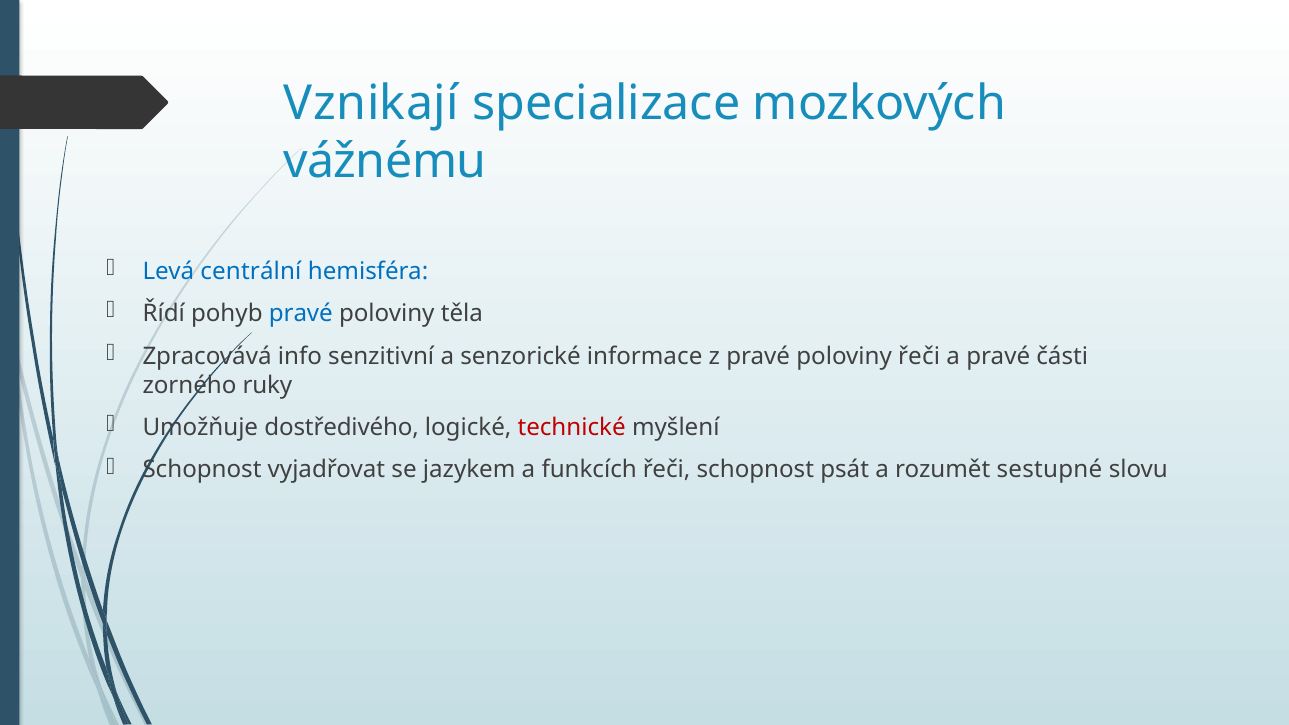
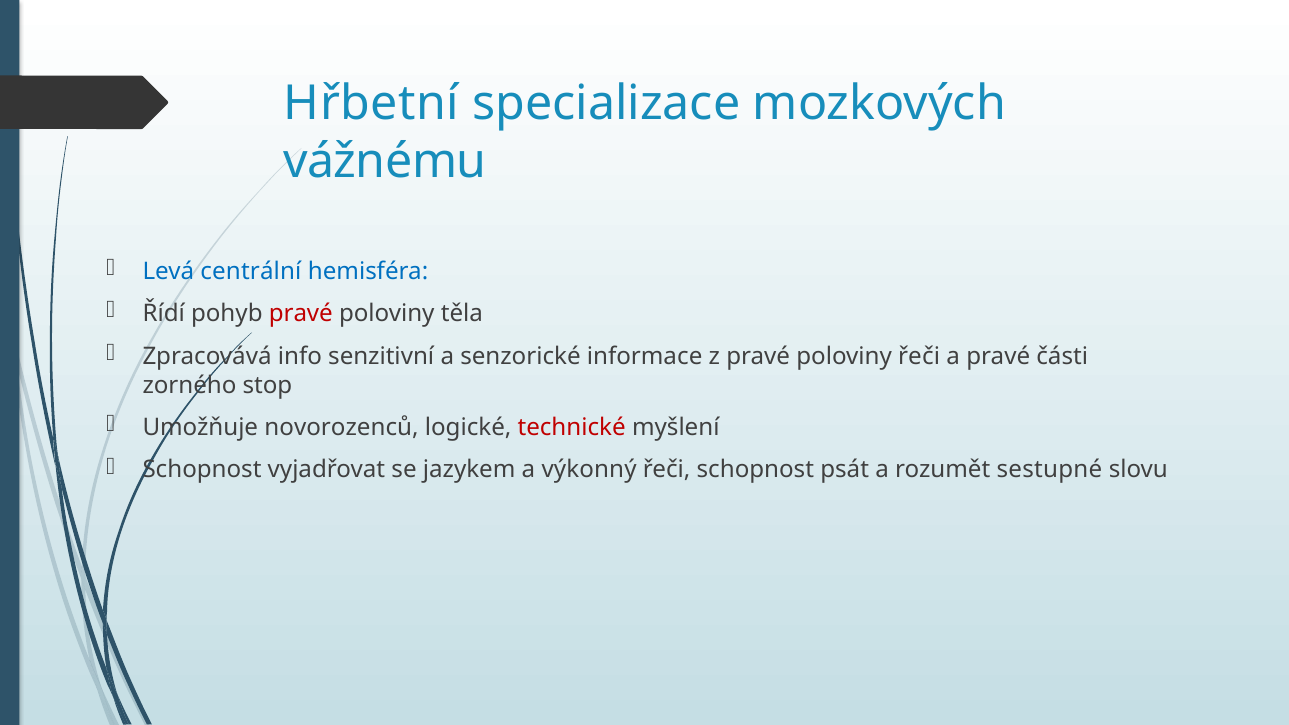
Vznikají: Vznikají -> Hřbetní (372, 103)
pravé colour: blue -> red (301, 314)
ruky: ruky -> stop (267, 385)
dostředivého: dostředivého -> novorozenců (342, 428)
funkcích: funkcích -> výkonný (589, 470)
